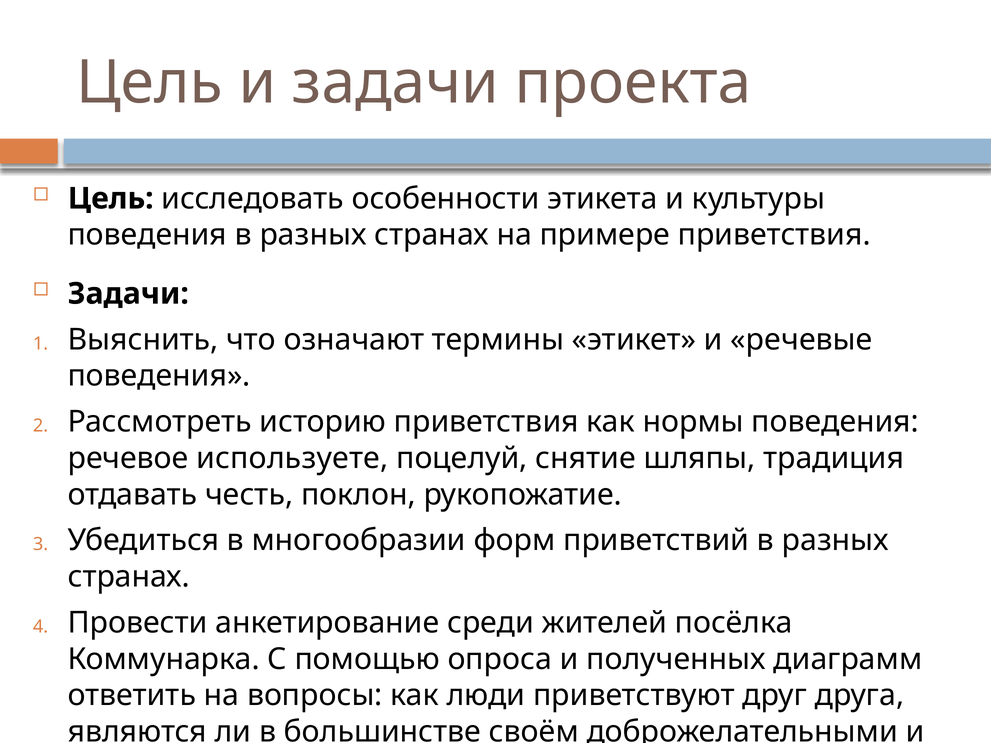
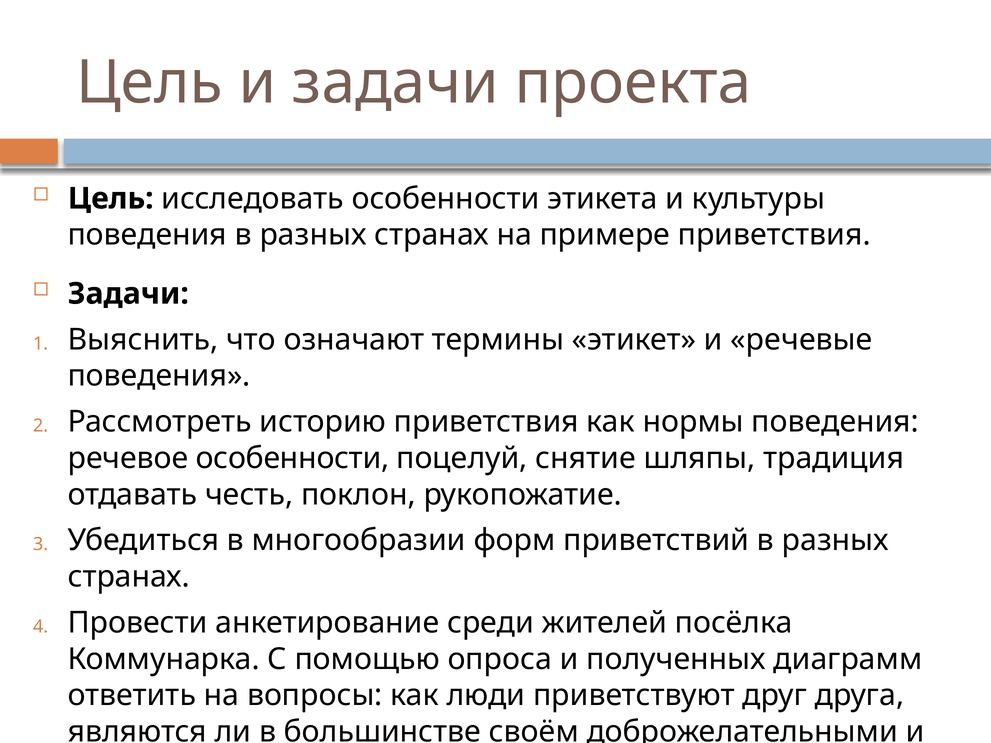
речевое используете: используете -> особенности (293, 458)
